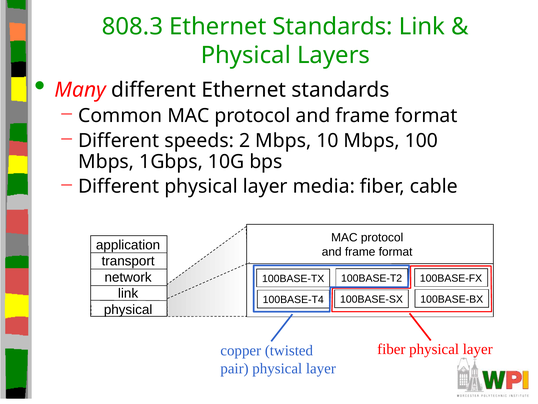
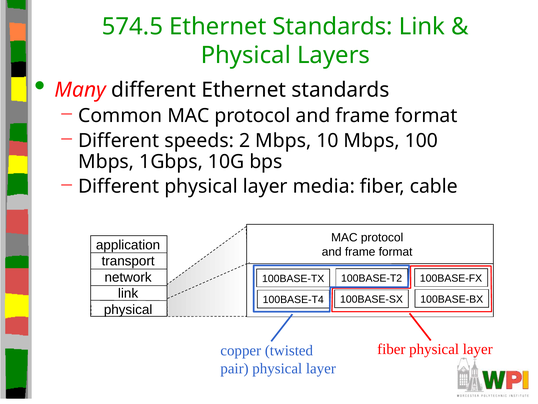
808.3: 808.3 -> 574.5 (133, 27)
